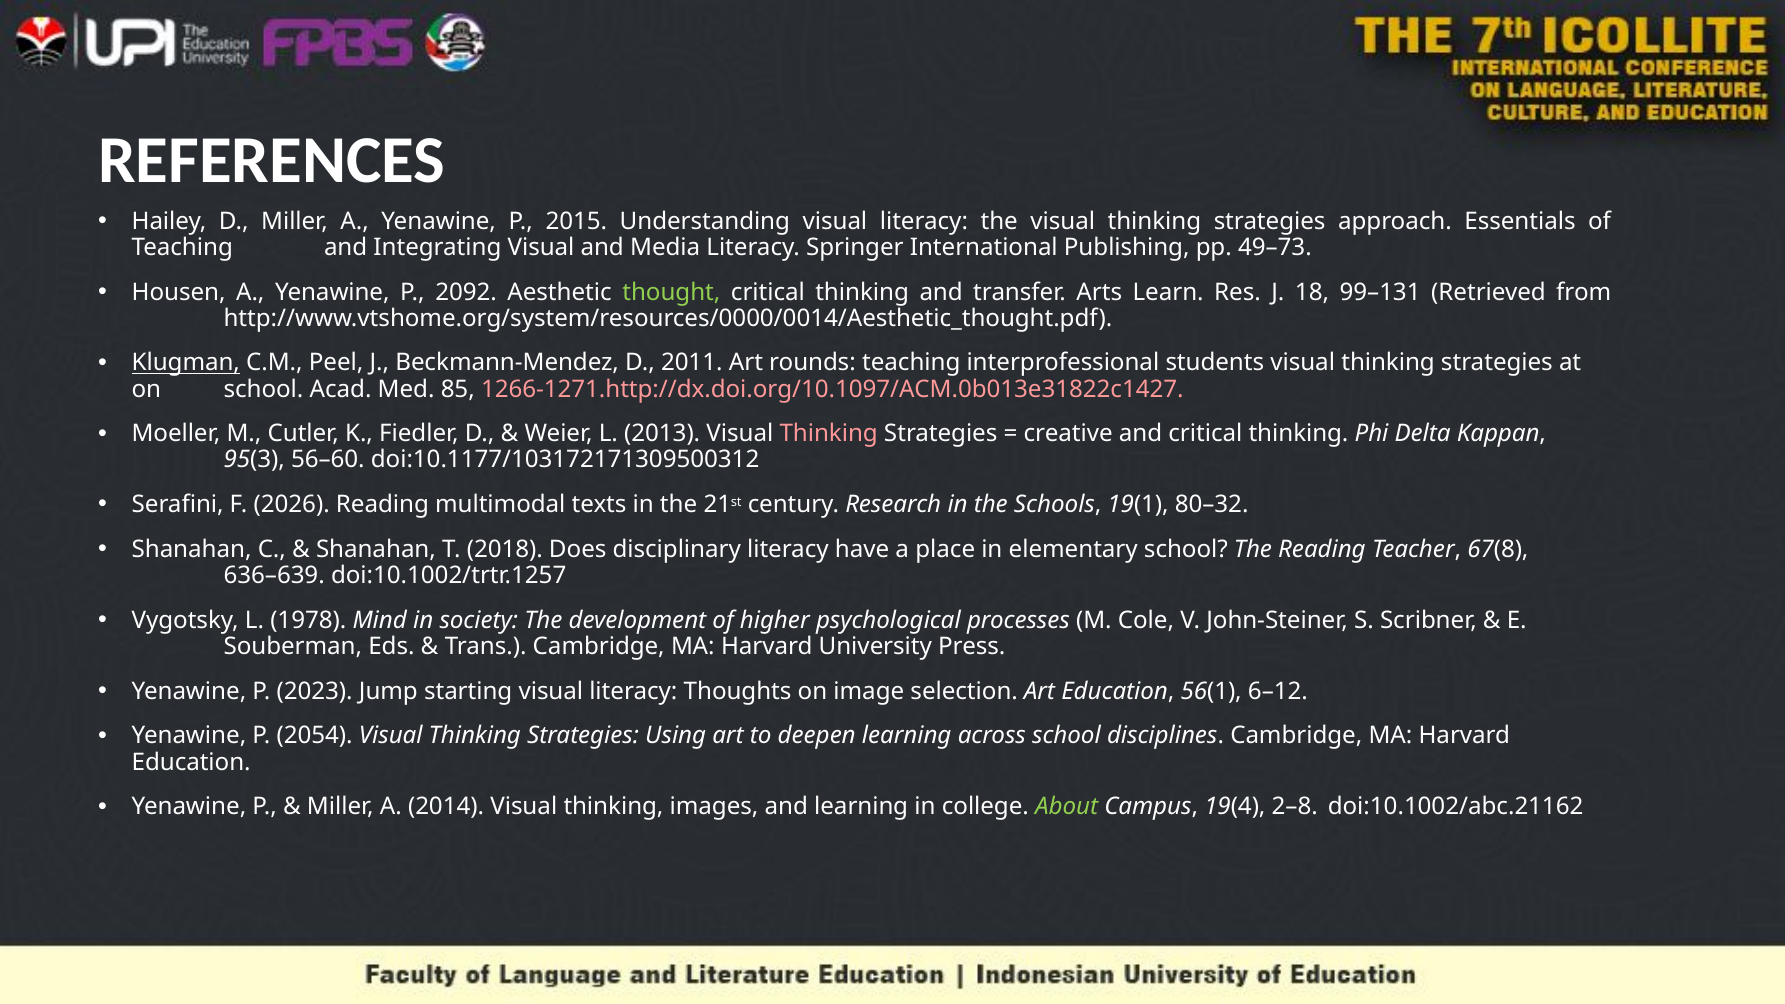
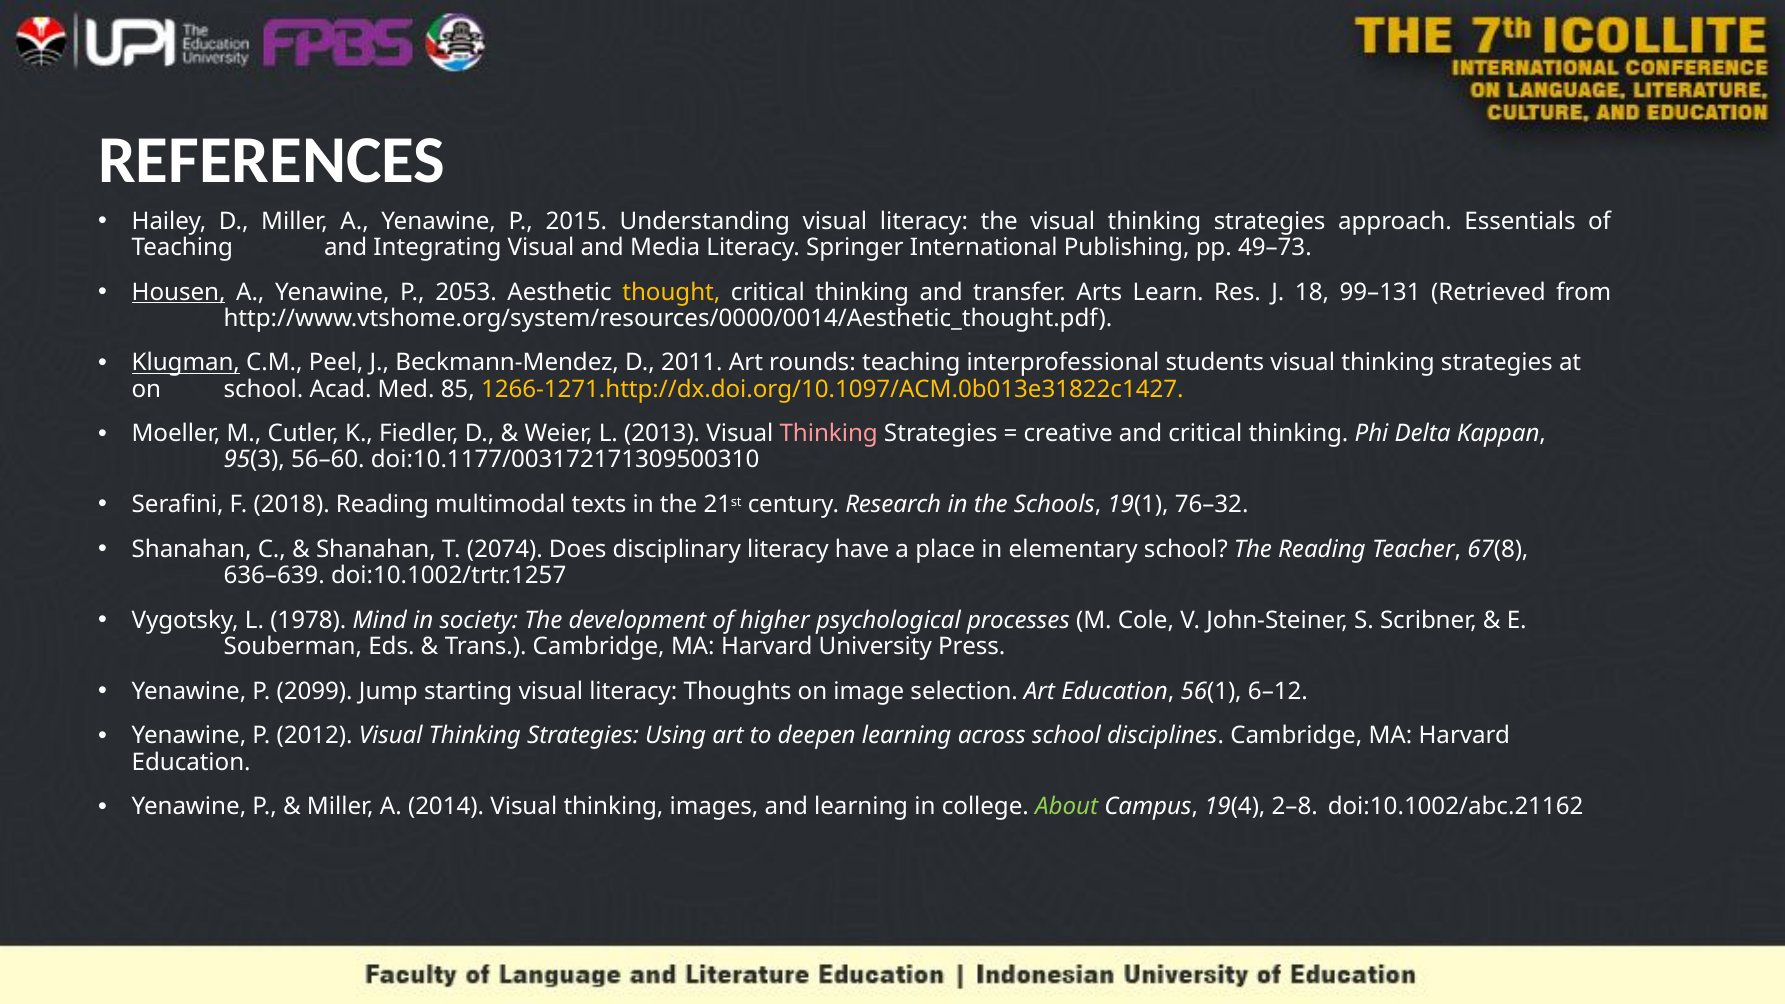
Housen underline: none -> present (179, 292)
2092: 2092 -> 2053 (466, 292)
thought colour: light green -> yellow (671, 292)
1266-1271.http://dx.doi.org/10.1097/ACM.0b013e31822c1427 colour: pink -> yellow (832, 389)
doi:10.1177/103172171309500312: doi:10.1177/103172171309500312 -> doi:10.1177/003172171309500310 (565, 460)
2026: 2026 -> 2018 (292, 505)
80–32: 80–32 -> 76–32 (1212, 505)
2018: 2018 -> 2074 (505, 549)
2023: 2023 -> 2099 (315, 691)
2054: 2054 -> 2012 (315, 736)
